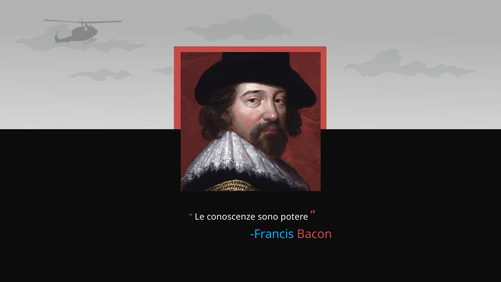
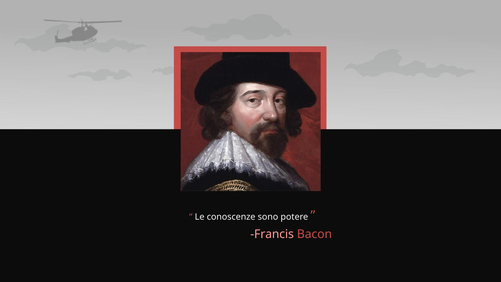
Francis colour: light blue -> pink (272, 234)
